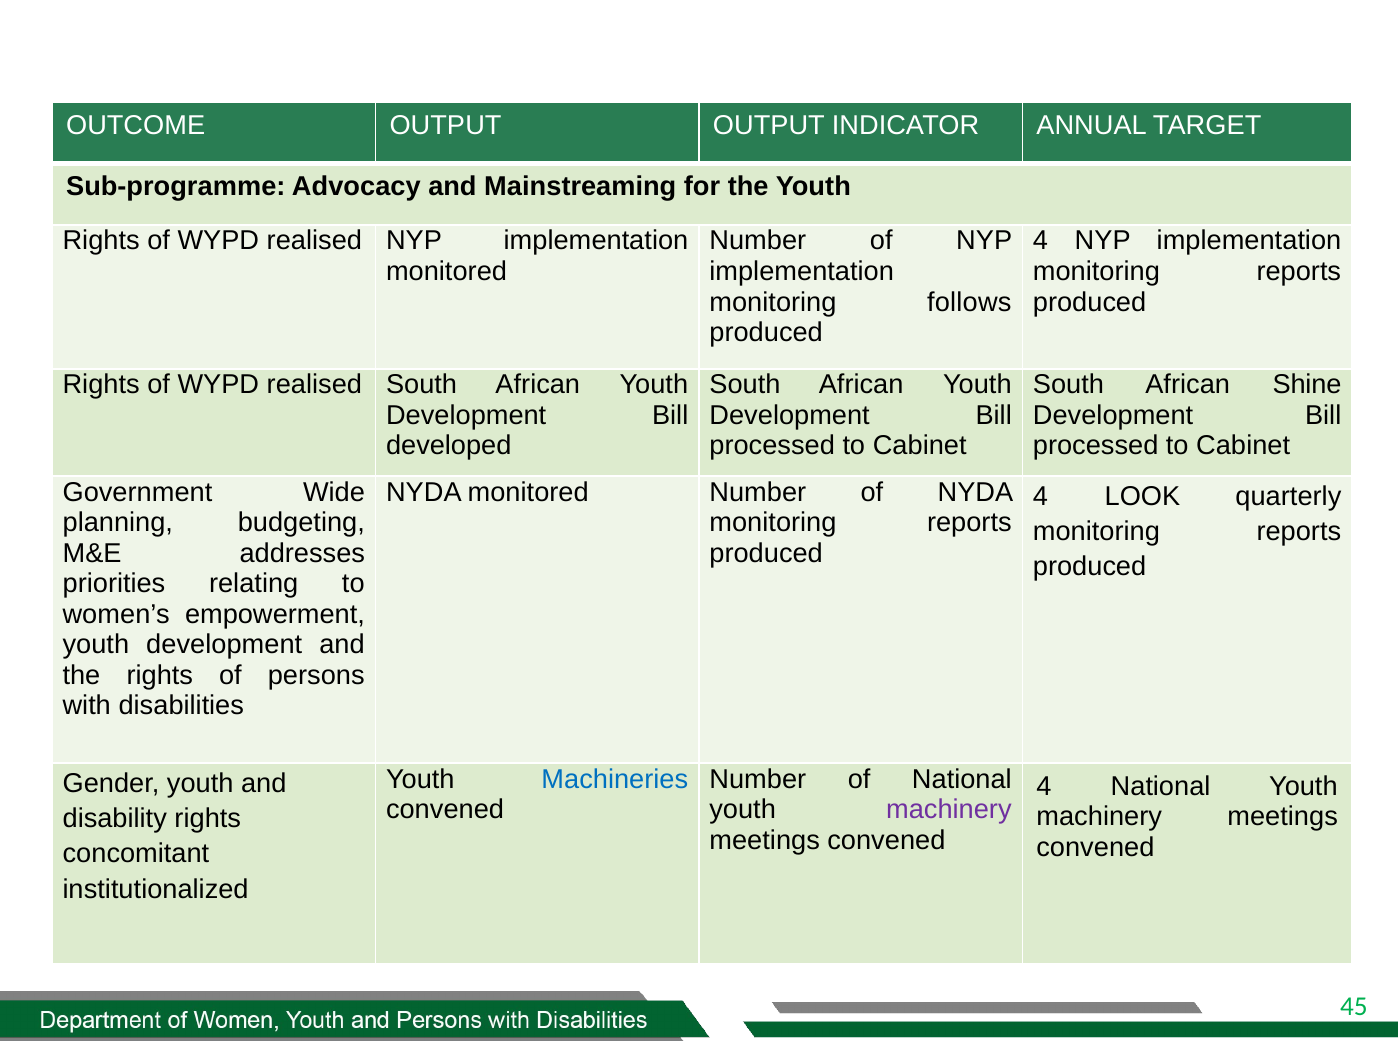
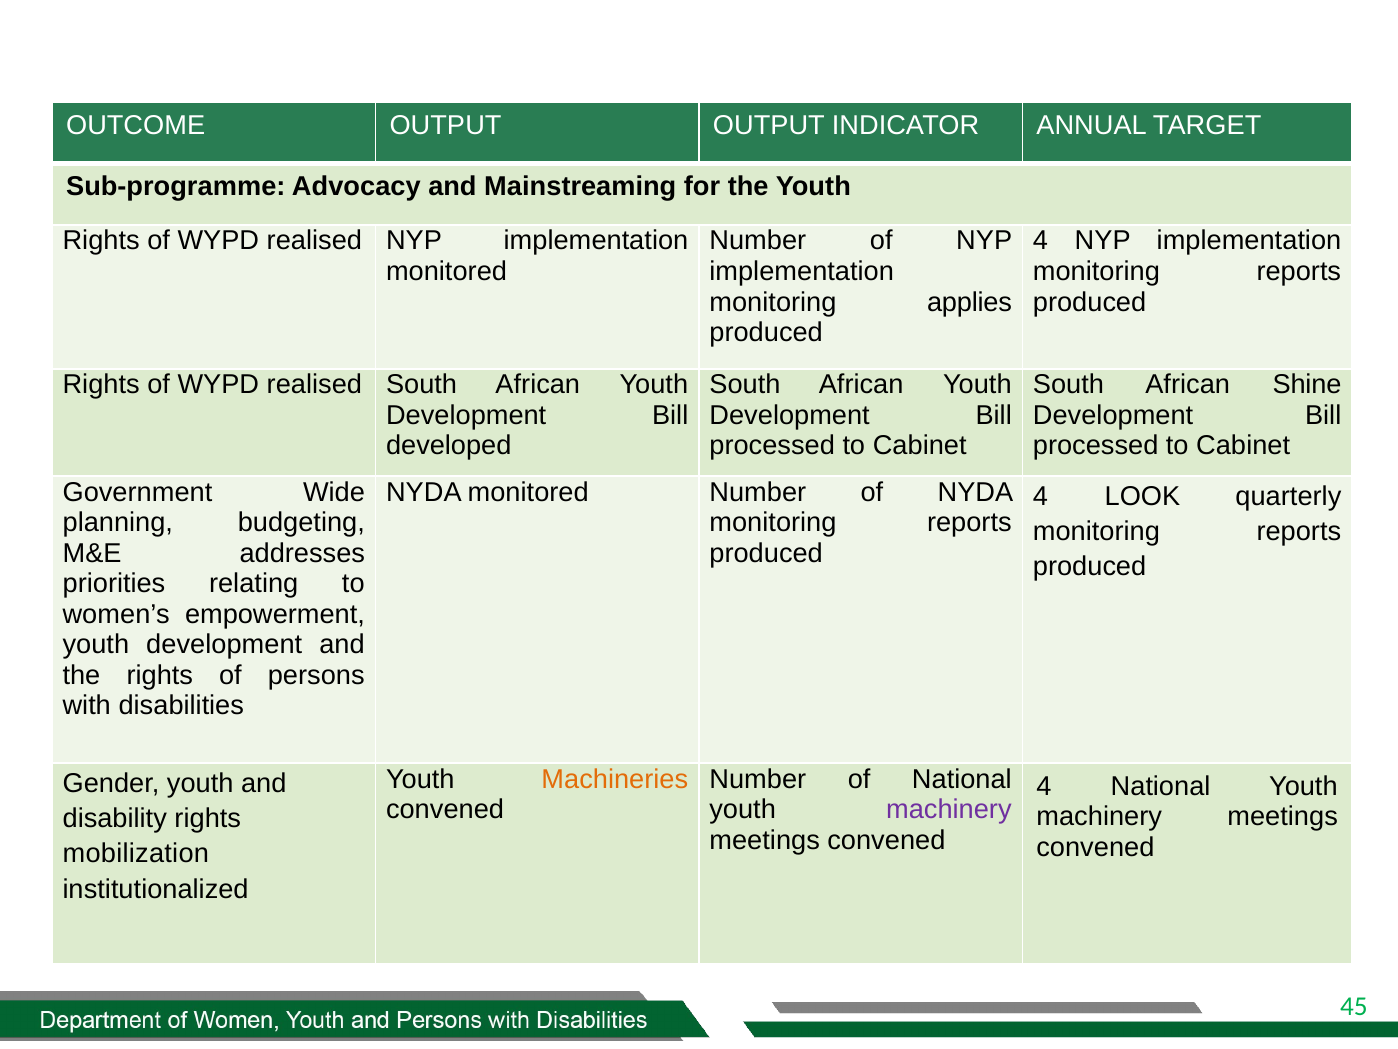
follows: follows -> applies (970, 302)
Machineries colour: blue -> orange (615, 779)
concomitant: concomitant -> mobilization (136, 853)
